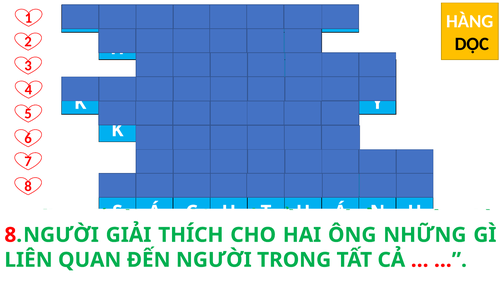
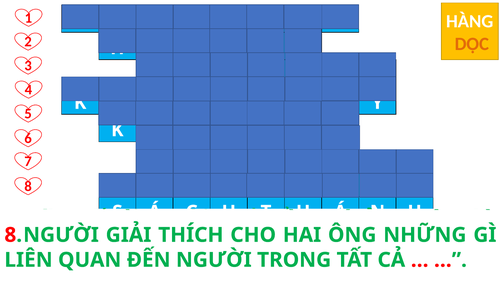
DỌC colour: black -> orange (472, 44)
